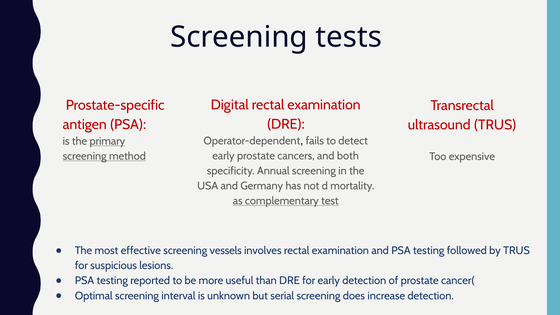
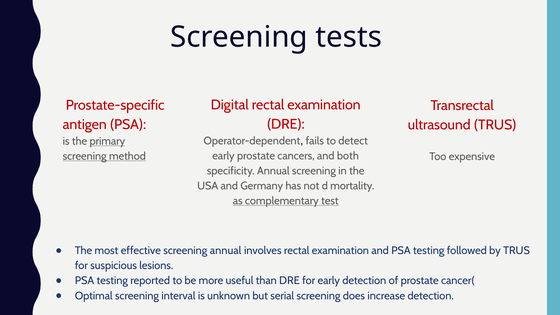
screening vessels: vessels -> annual (226, 251)
